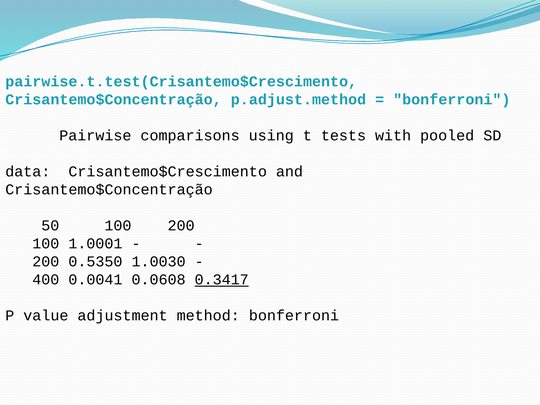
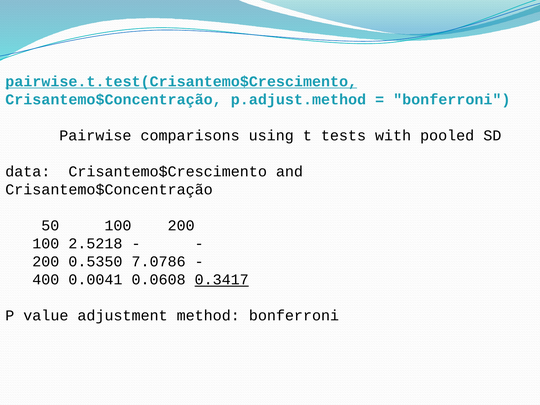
pairwise.t.test(Crisantemo$Crescimento underline: none -> present (181, 82)
1.0001: 1.0001 -> 2.5218 (95, 244)
1.0030: 1.0030 -> 7.0786 (159, 262)
